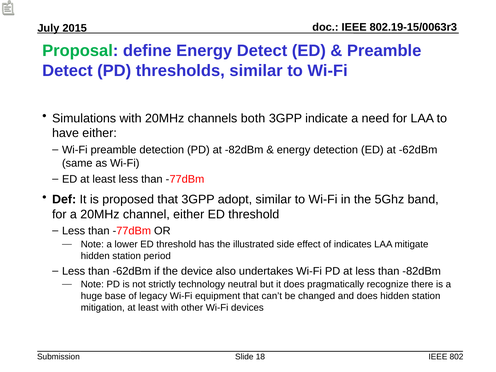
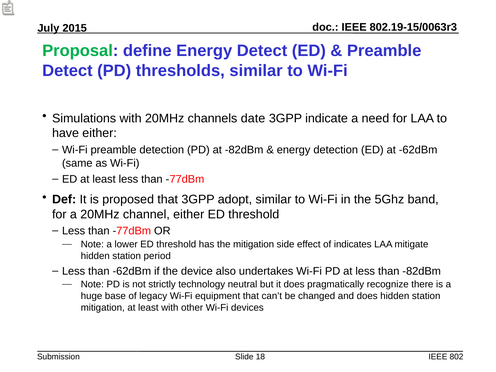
both: both -> date (253, 118)
the illustrated: illustrated -> mitigation (254, 244)
